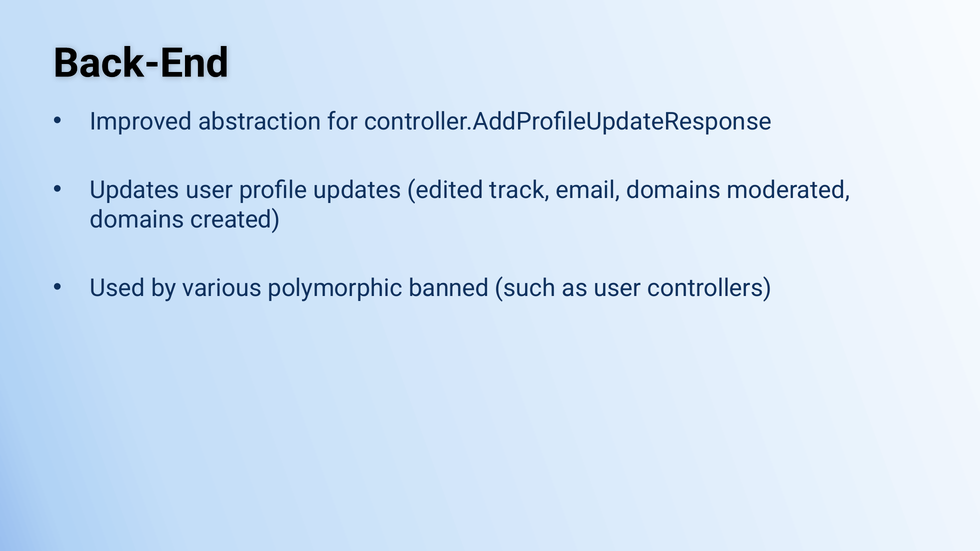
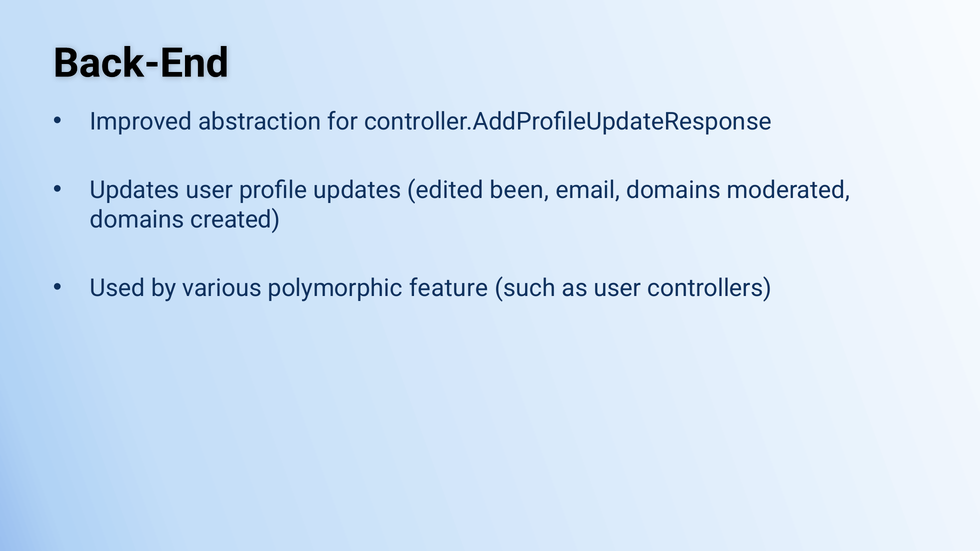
track: track -> been (519, 190)
banned: banned -> feature (449, 288)
